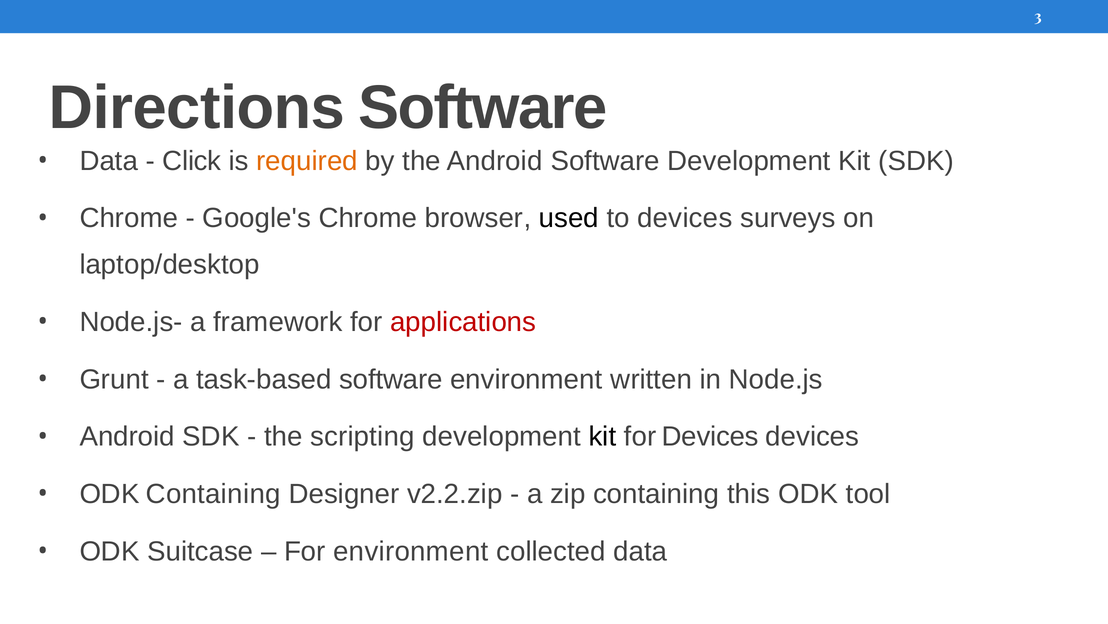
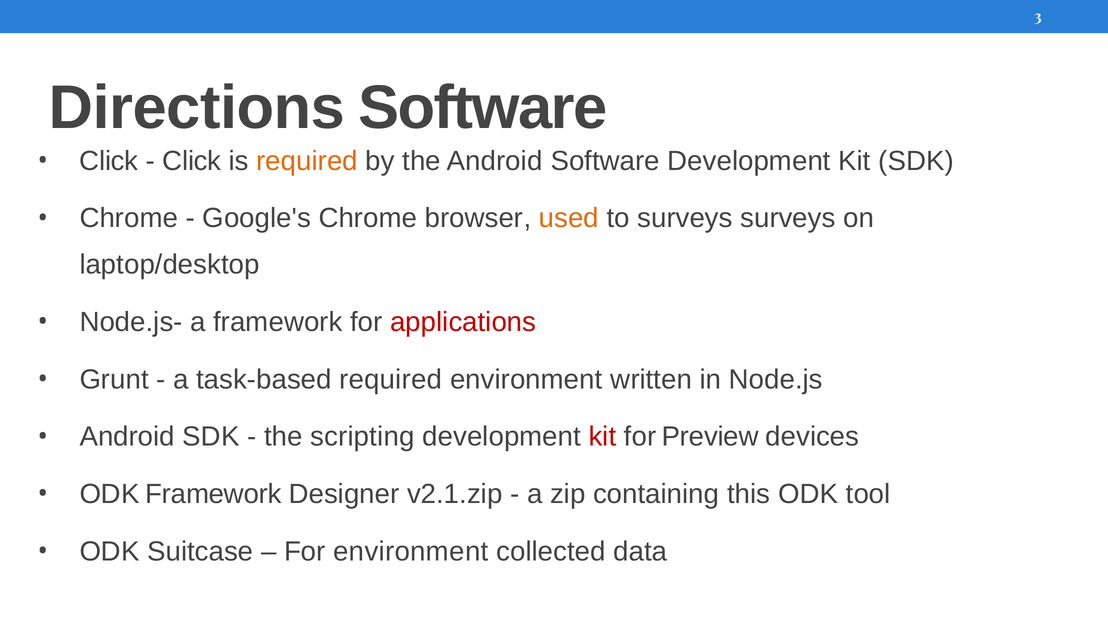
Data: Data -> Click (109, 161)
used colour: black -> orange (569, 218)
to devices: devices -> surveys (685, 218)
task-based software: software -> required (391, 379)
kit colour: black -> red (602, 436)
for Devices: Devices -> Preview (710, 436)
ODK Containing: Containing -> Framework (213, 494)
v2.2.zip: v2.2.zip -> v2.1.zip (455, 494)
